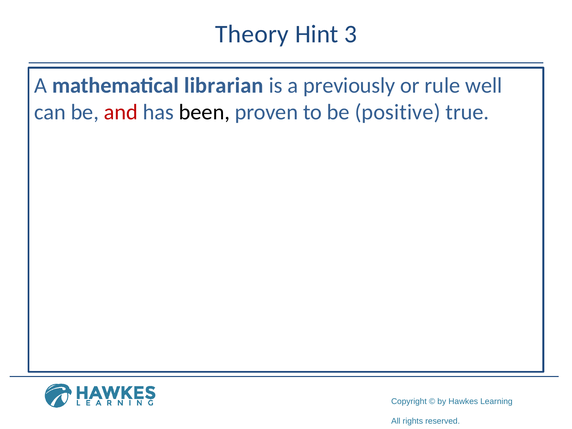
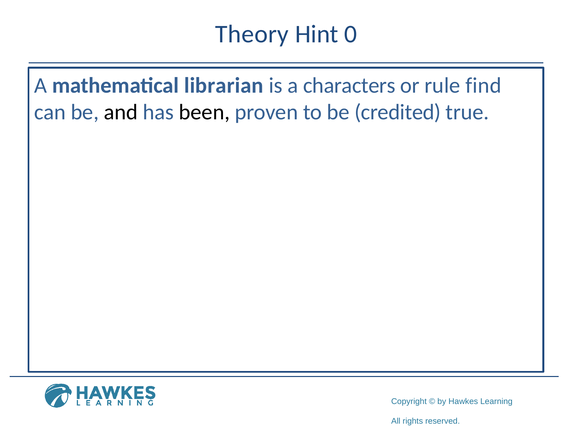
3: 3 -> 0 (351, 34)
previously: previously -> characters (349, 85)
well: well -> find (484, 85)
and colour: red -> black (121, 112)
positive: positive -> credited (398, 112)
